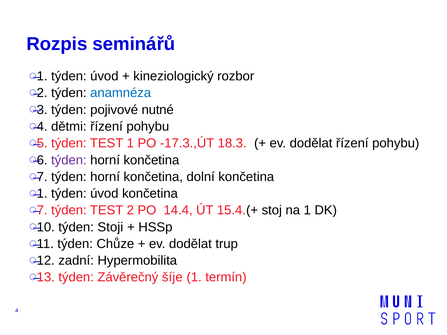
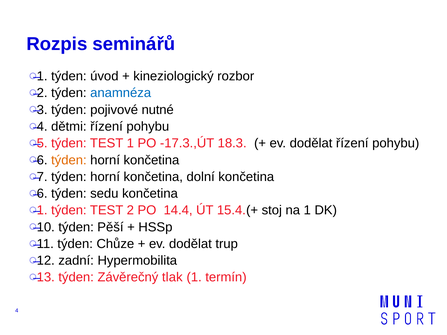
týden colour: purple -> orange (69, 160)
1: 1 -> 6 (42, 194)
úvod: úvod -> sedu (104, 194)
7: 7 -> 1 (42, 210)
Stoji: Stoji -> Pěší (110, 227)
šíje: šíje -> tlak (172, 278)
